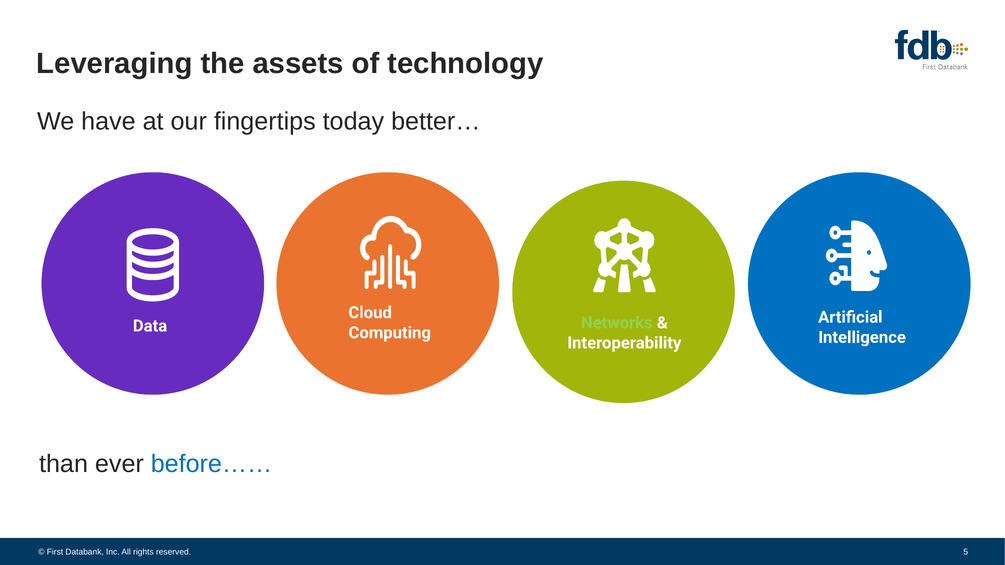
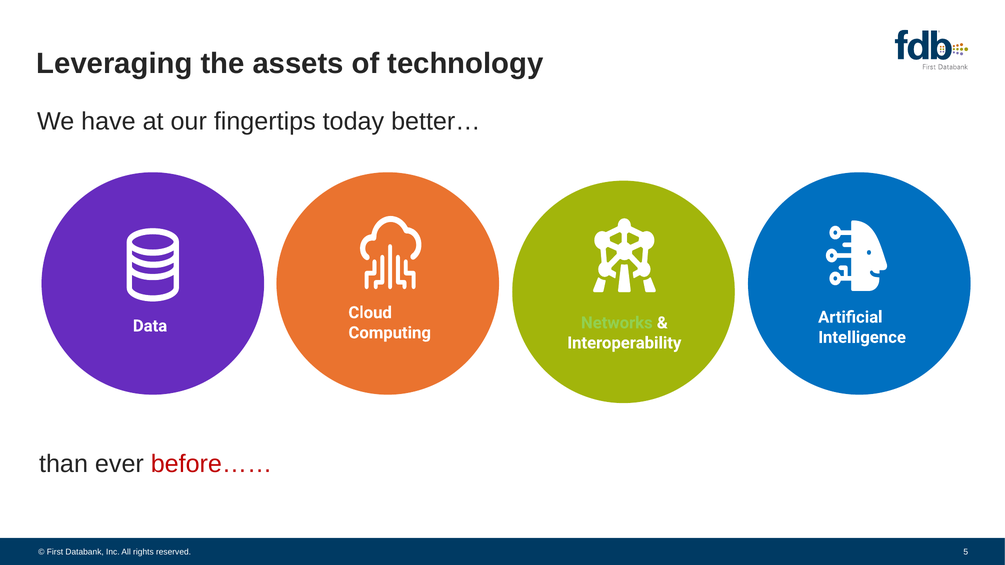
before…… colour: blue -> red (211, 464)
